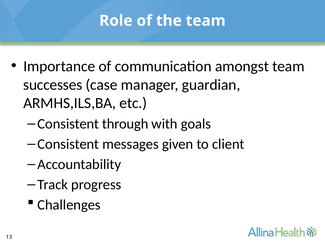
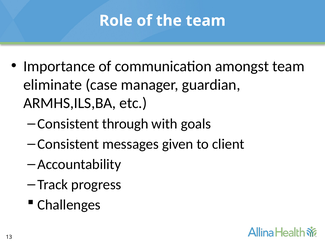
successes: successes -> eliminate (53, 85)
